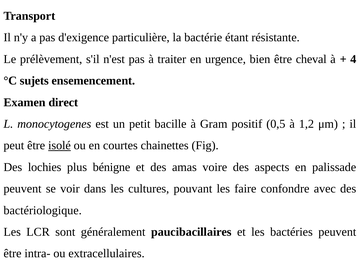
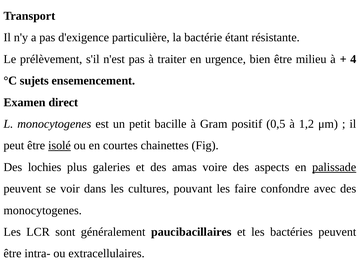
cheval: cheval -> milieu (311, 59)
bénigne: bénigne -> galeries (111, 167)
palissade underline: none -> present (334, 167)
bactériologique: bactériologique -> monocytogenes (43, 210)
